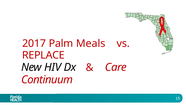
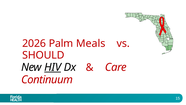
2017: 2017 -> 2026 (34, 43)
REPLACE: REPLACE -> SHOULD (43, 55)
HIV underline: none -> present (53, 67)
